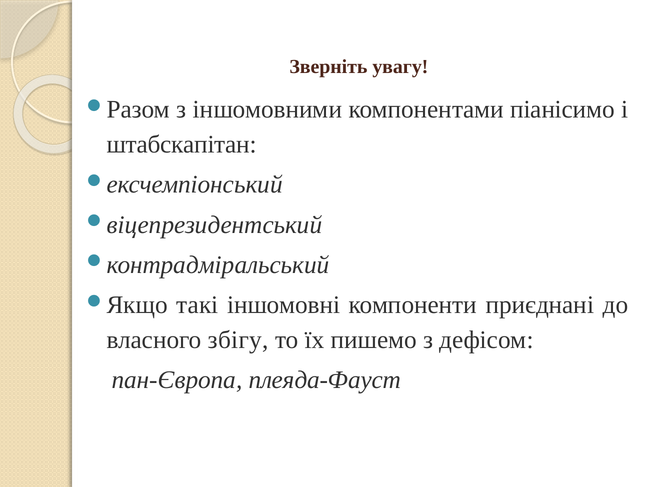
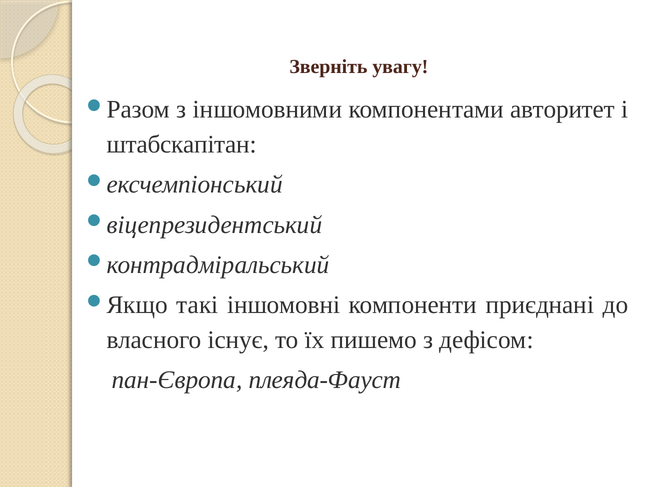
піанісимо: піанісимо -> авторитет (563, 110)
збігу: збігу -> існує (238, 340)
